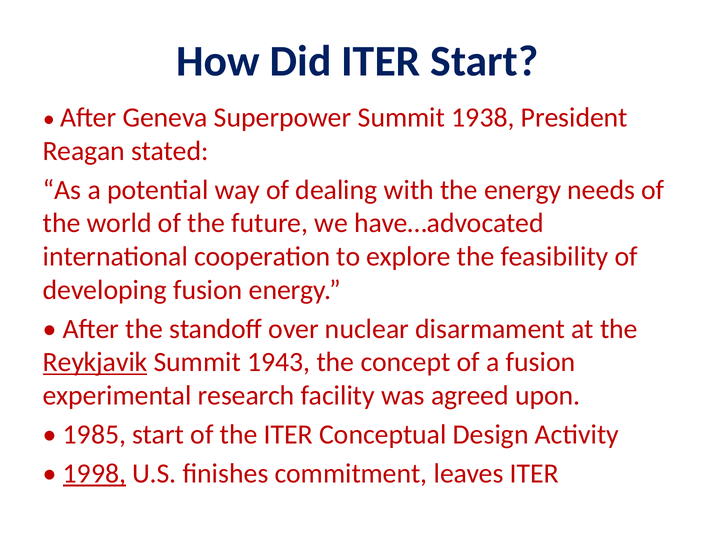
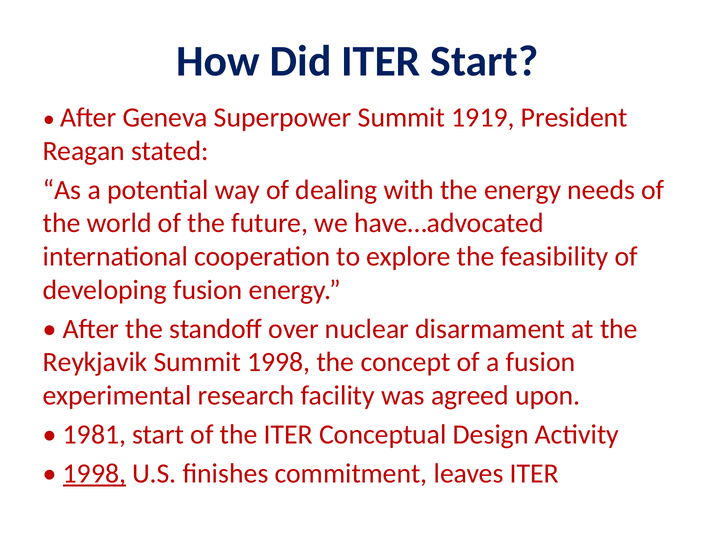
1938: 1938 -> 1919 (483, 117)
Reykjavik underline: present -> none (95, 362)
Summit 1943: 1943 -> 1998 (279, 362)
1985: 1985 -> 1981 (94, 434)
